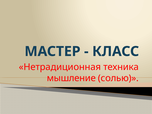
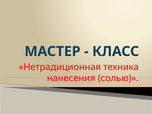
мышление: мышление -> нанесения (71, 78)
